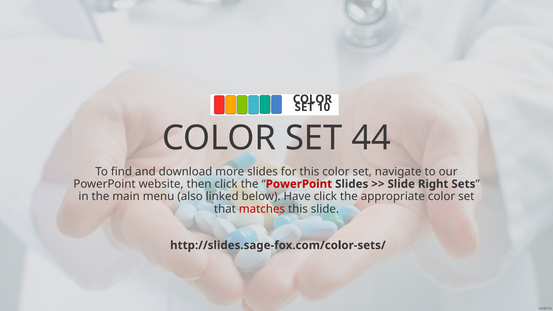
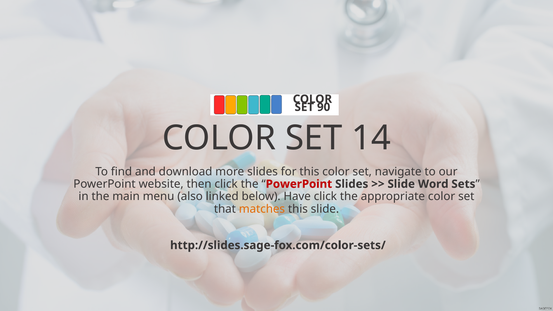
10: 10 -> 90 (324, 107)
44: 44 -> 14 (371, 138)
Right: Right -> Word (433, 184)
matches colour: red -> orange (262, 209)
